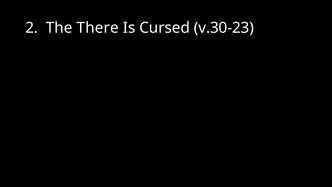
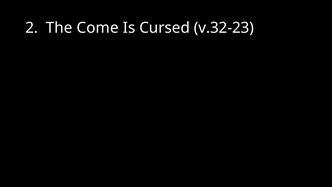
There: There -> Come (98, 28)
v.30-23: v.30-23 -> v.32-23 (224, 28)
